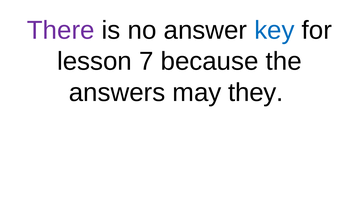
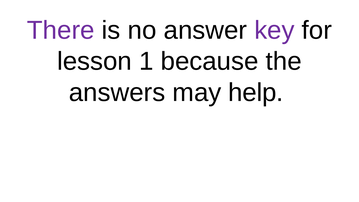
key colour: blue -> purple (274, 30)
7: 7 -> 1 (146, 61)
they: they -> help (256, 92)
